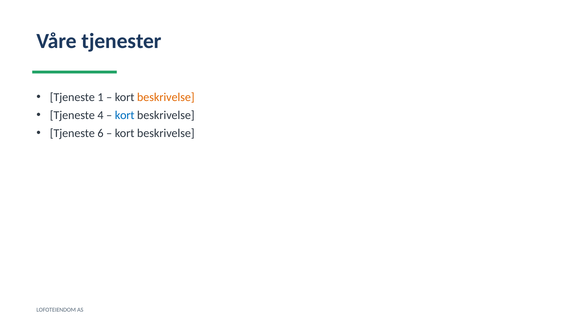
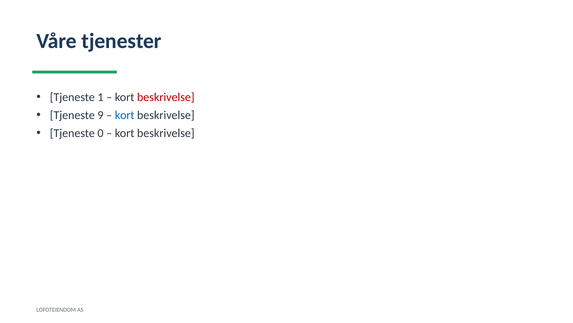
beskrivelse colour: orange -> red (166, 97)
4: 4 -> 9 (100, 115)
6: 6 -> 0 (100, 133)
